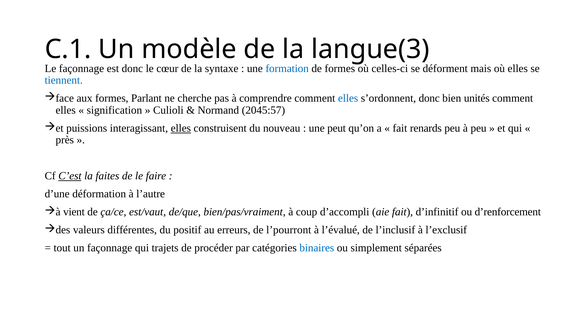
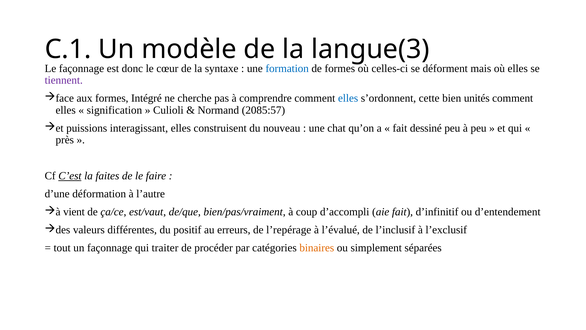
tiennent colour: blue -> purple (64, 80)
Parlant: Parlant -> Intégré (146, 98)
s’ordonnent donc: donc -> cette (429, 98)
2045:57: 2045:57 -> 2085:57 (263, 110)
elles underline: present -> none (181, 128)
peut: peut -> chat (337, 128)
renards: renards -> dessiné (426, 128)
d’renforcement: d’renforcement -> d’entendement (508, 212)
l’pourront: l’pourront -> l’repérage (289, 230)
trajets: trajets -> traiter (165, 248)
binaires colour: blue -> orange (317, 248)
